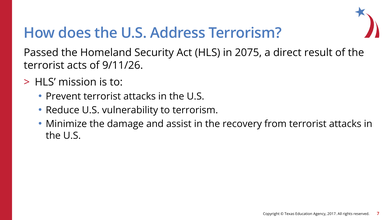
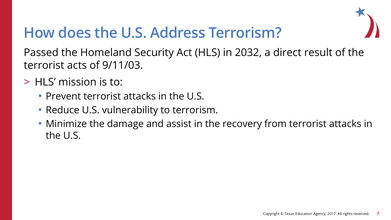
2075: 2075 -> 2032 (248, 53)
9/11/26: 9/11/26 -> 9/11/03 (123, 65)
